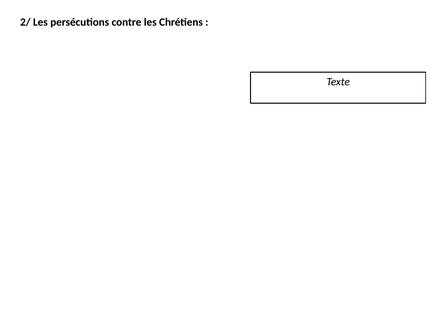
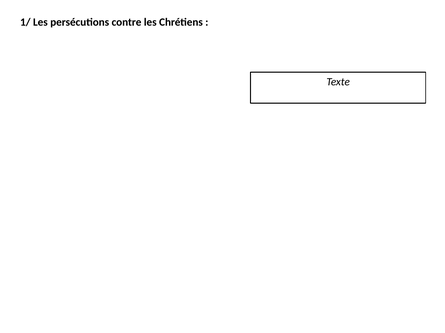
2/: 2/ -> 1/ (25, 22)
